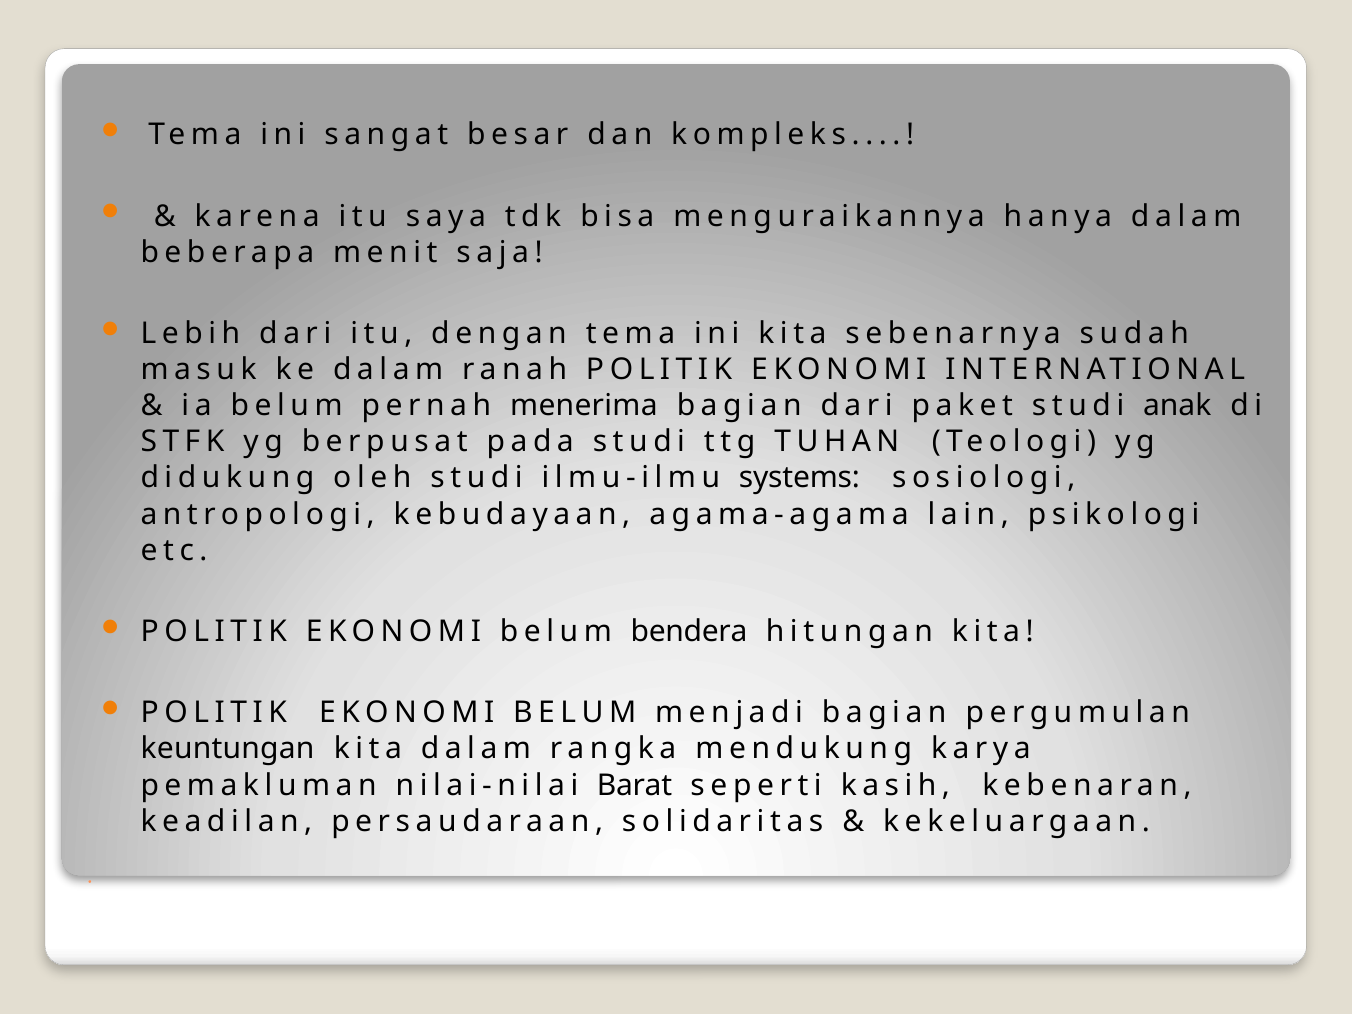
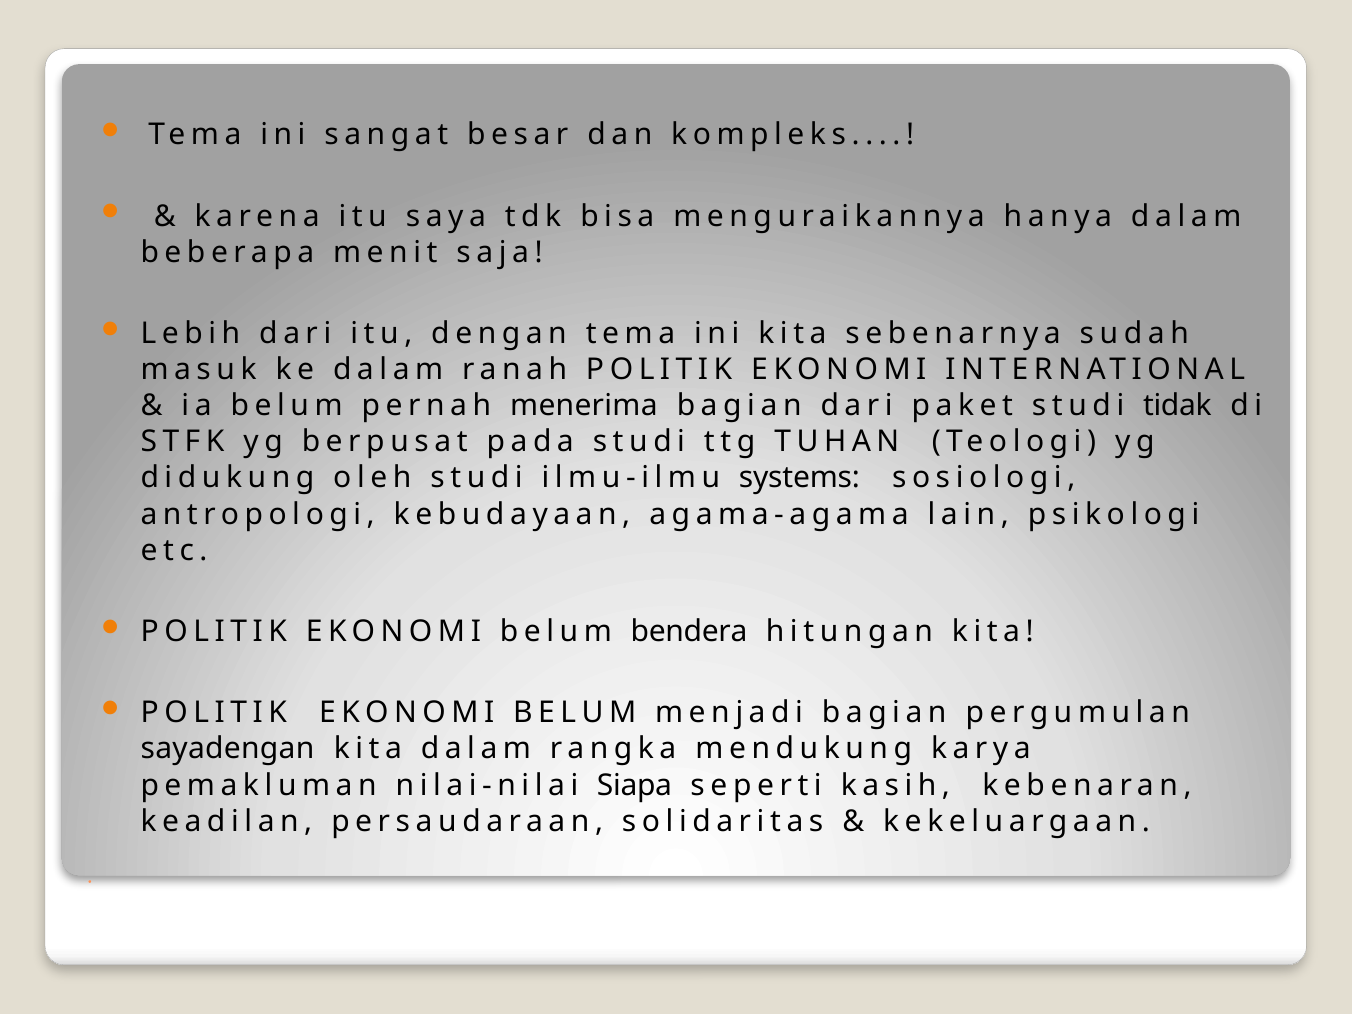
anak: anak -> tidak (1177, 406)
keuntungan: keuntungan -> sayadengan (228, 749)
Barat: Barat -> Siapa (634, 785)
